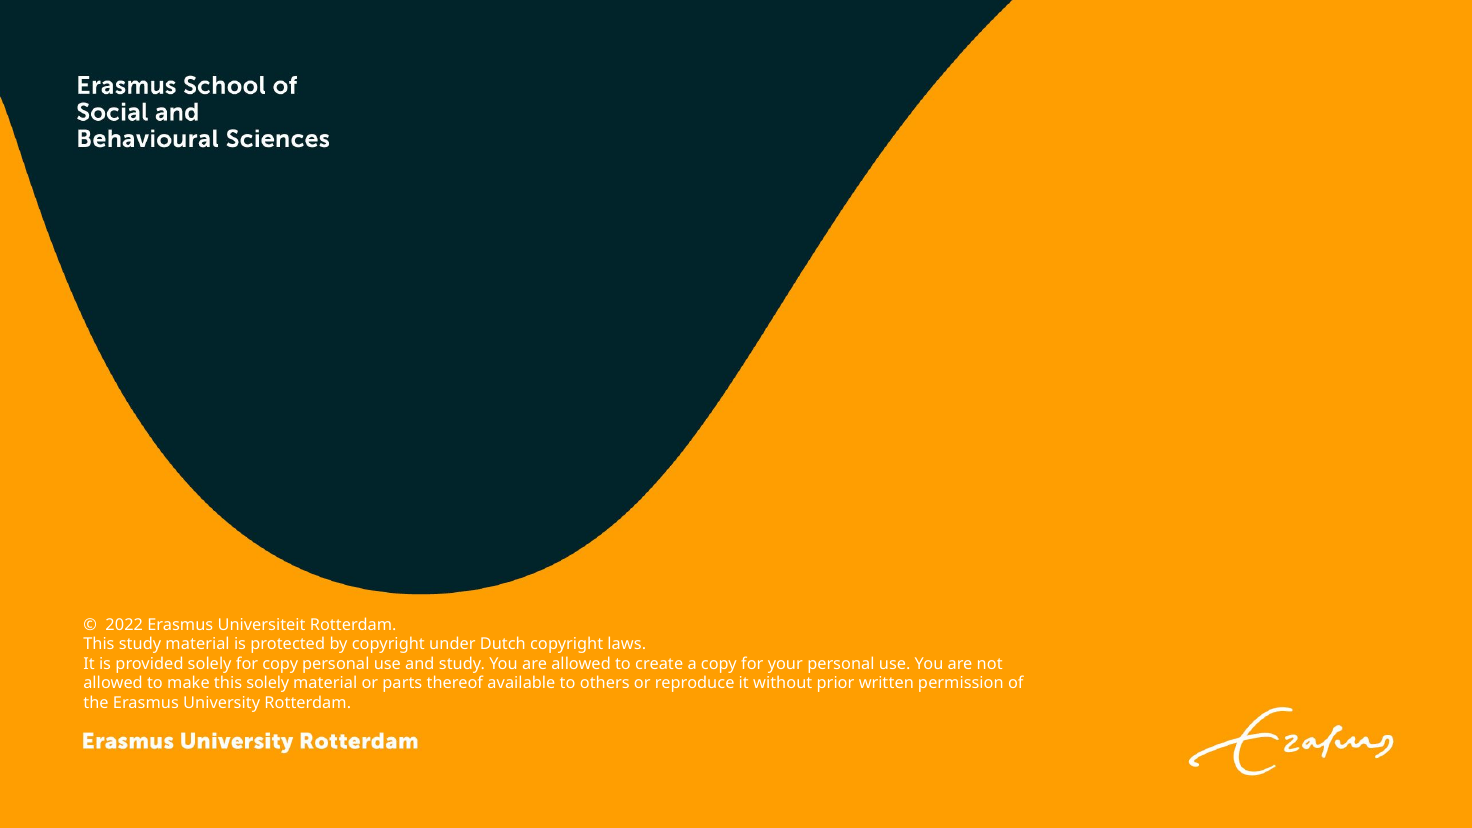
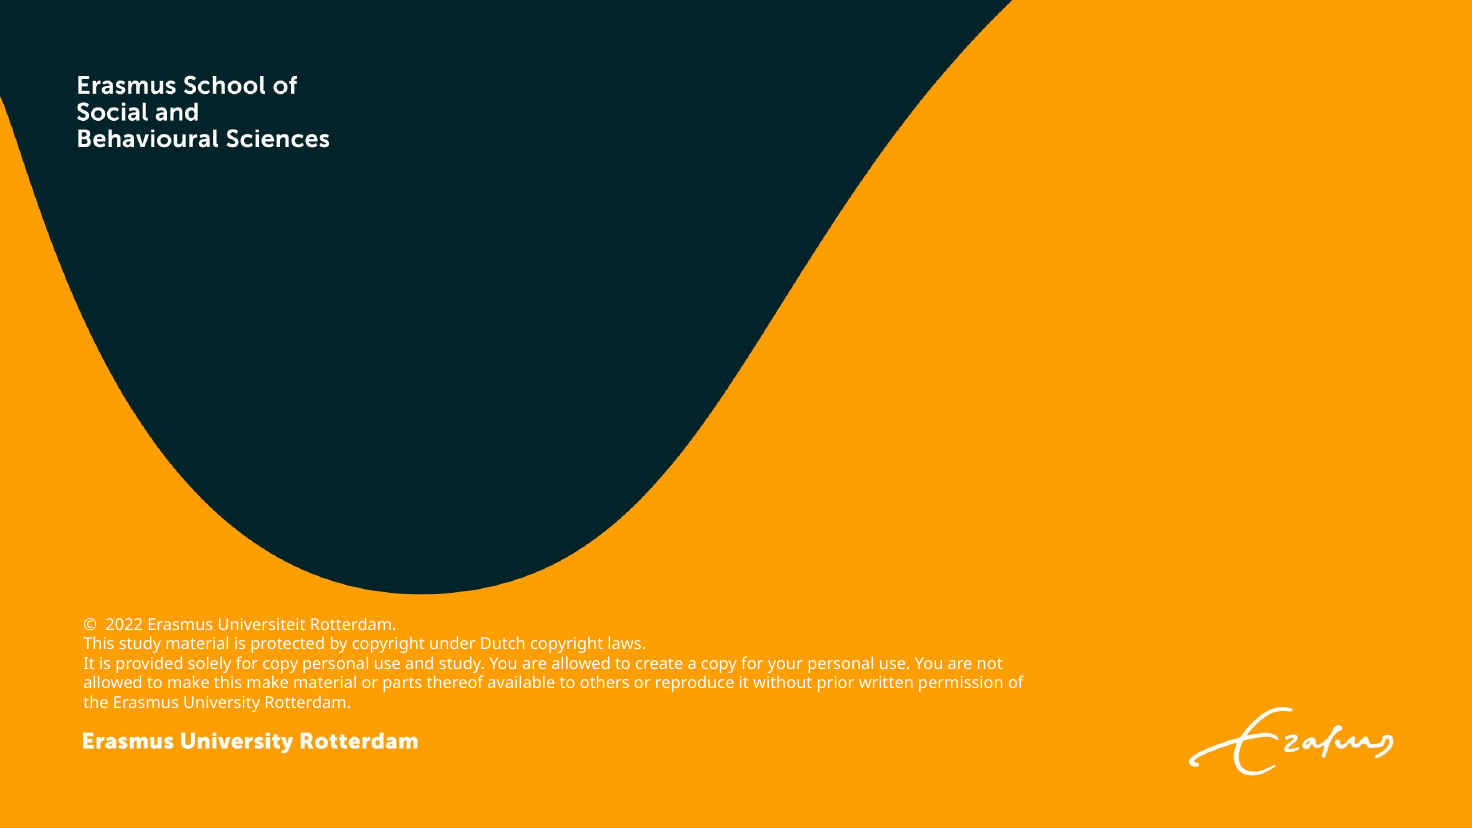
this solely: solely -> make (268, 683)
